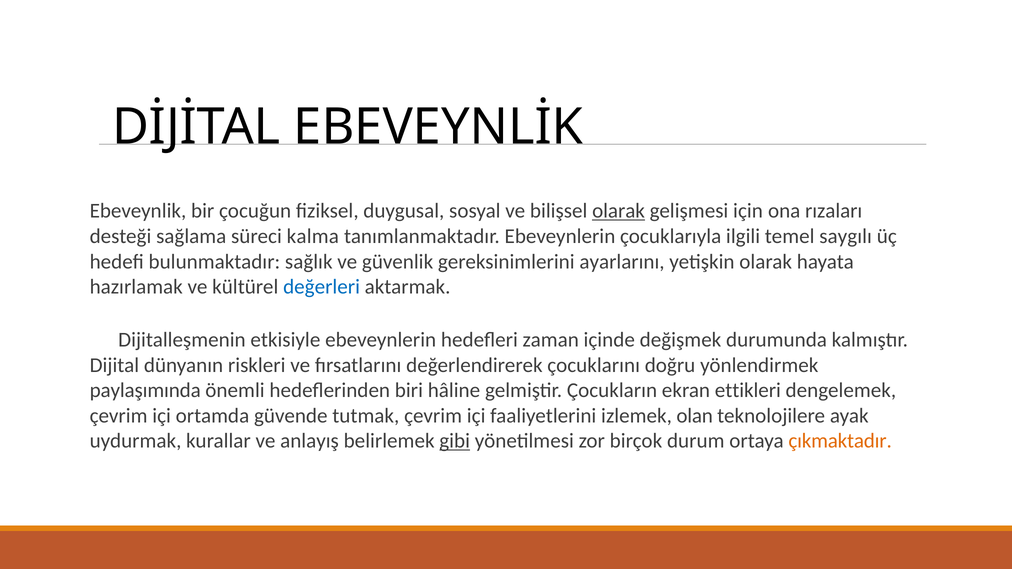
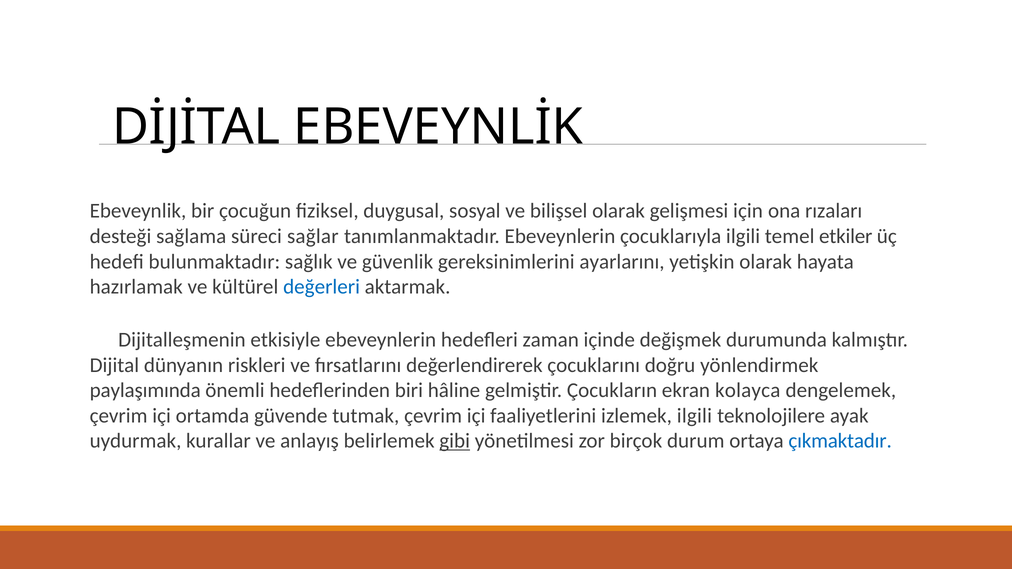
olarak underline: present -> none (619, 211)
kalma: kalma -> sağlar (313, 236)
saygılı: saygılı -> etkiler (846, 236)
ettikleri: ettikleri -> kolayca (748, 391)
izlemek olan: olan -> ilgili (694, 416)
çıkmaktadır colour: orange -> blue (840, 441)
